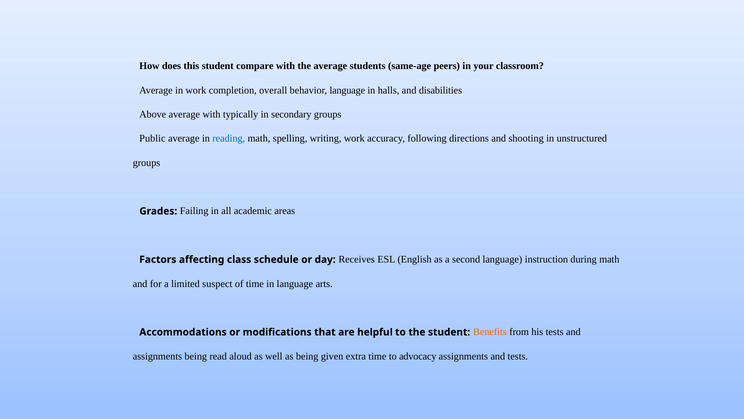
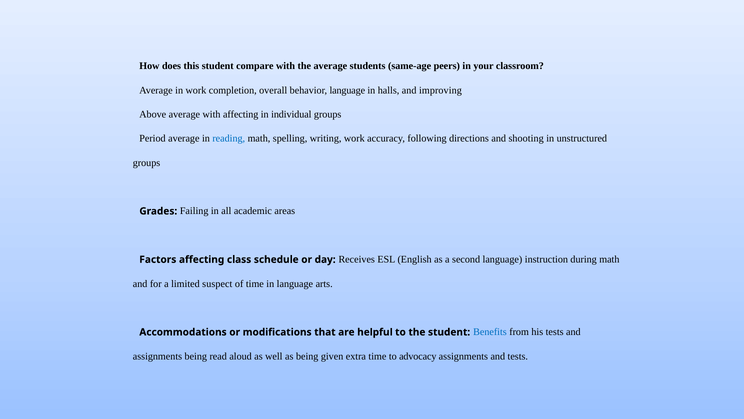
disabilities: disabilities -> improving (440, 90)
with typically: typically -> affecting (241, 114)
secondary: secondary -> individual (291, 114)
Public: Public -> Period (152, 138)
Benefits colour: orange -> blue (490, 332)
